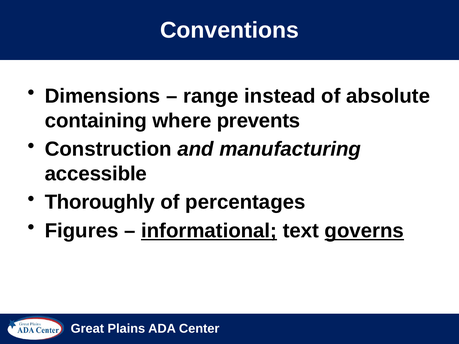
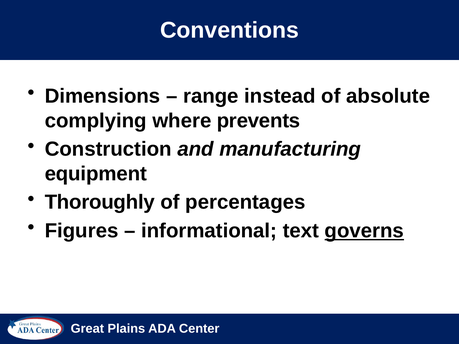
containing: containing -> complying (96, 121)
accessible: accessible -> equipment (96, 174)
informational underline: present -> none (209, 231)
